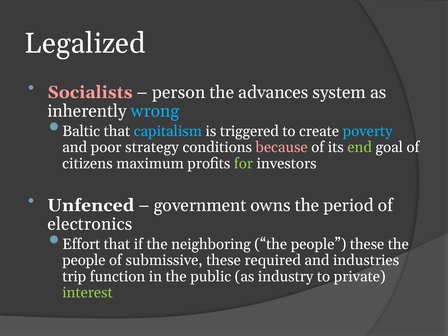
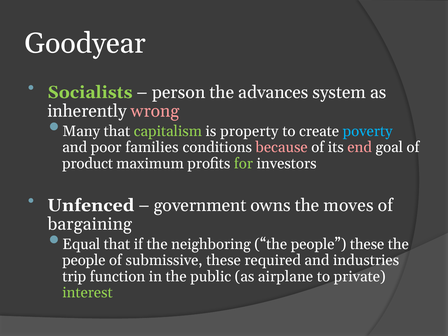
Legalized: Legalized -> Goodyear (85, 43)
Socialists colour: pink -> light green (90, 92)
wrong colour: light blue -> pink (155, 111)
Baltic: Baltic -> Many (81, 131)
capitalism colour: light blue -> light green (168, 131)
triggered: triggered -> property (249, 131)
strategy: strategy -> families (152, 147)
end colour: light green -> pink (360, 147)
citizens: citizens -> product (88, 163)
period: period -> moves (349, 205)
electronics: electronics -> bargaining (90, 224)
Effort: Effort -> Equal (81, 244)
industry: industry -> airplane (286, 276)
